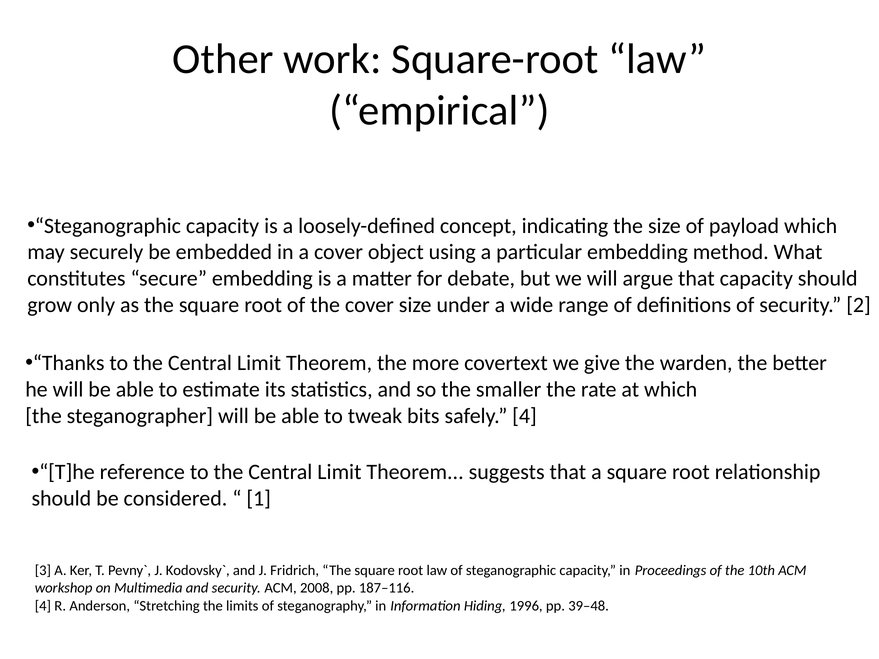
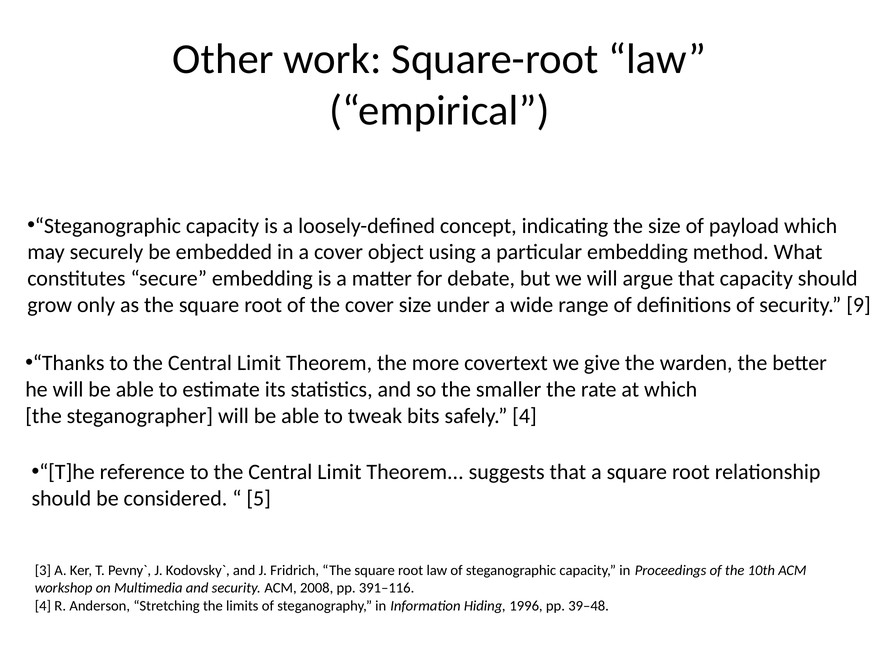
2: 2 -> 9 (859, 305)
1: 1 -> 5 (259, 499)
187–116: 187–116 -> 391–116 (387, 588)
